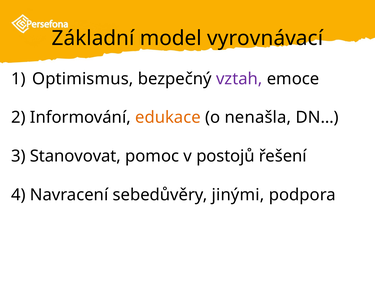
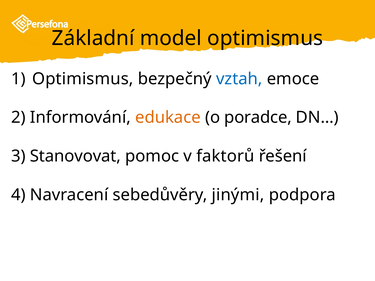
model vyrovnávací: vyrovnávací -> optimismus (265, 38)
vztah colour: purple -> blue (239, 79)
nenašla: nenašla -> poradce (258, 118)
postojů: postojů -> faktorů (225, 156)
